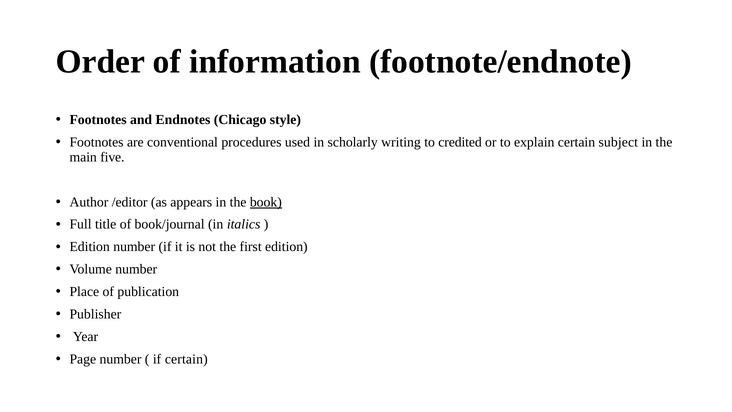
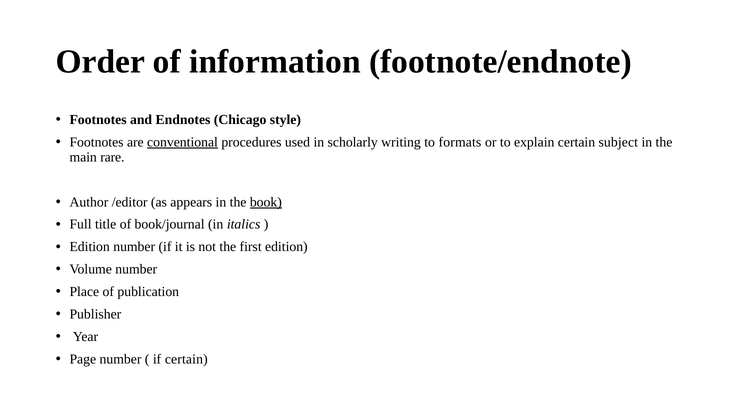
conventional underline: none -> present (183, 142)
credited: credited -> formats (460, 142)
five: five -> rare (112, 157)
